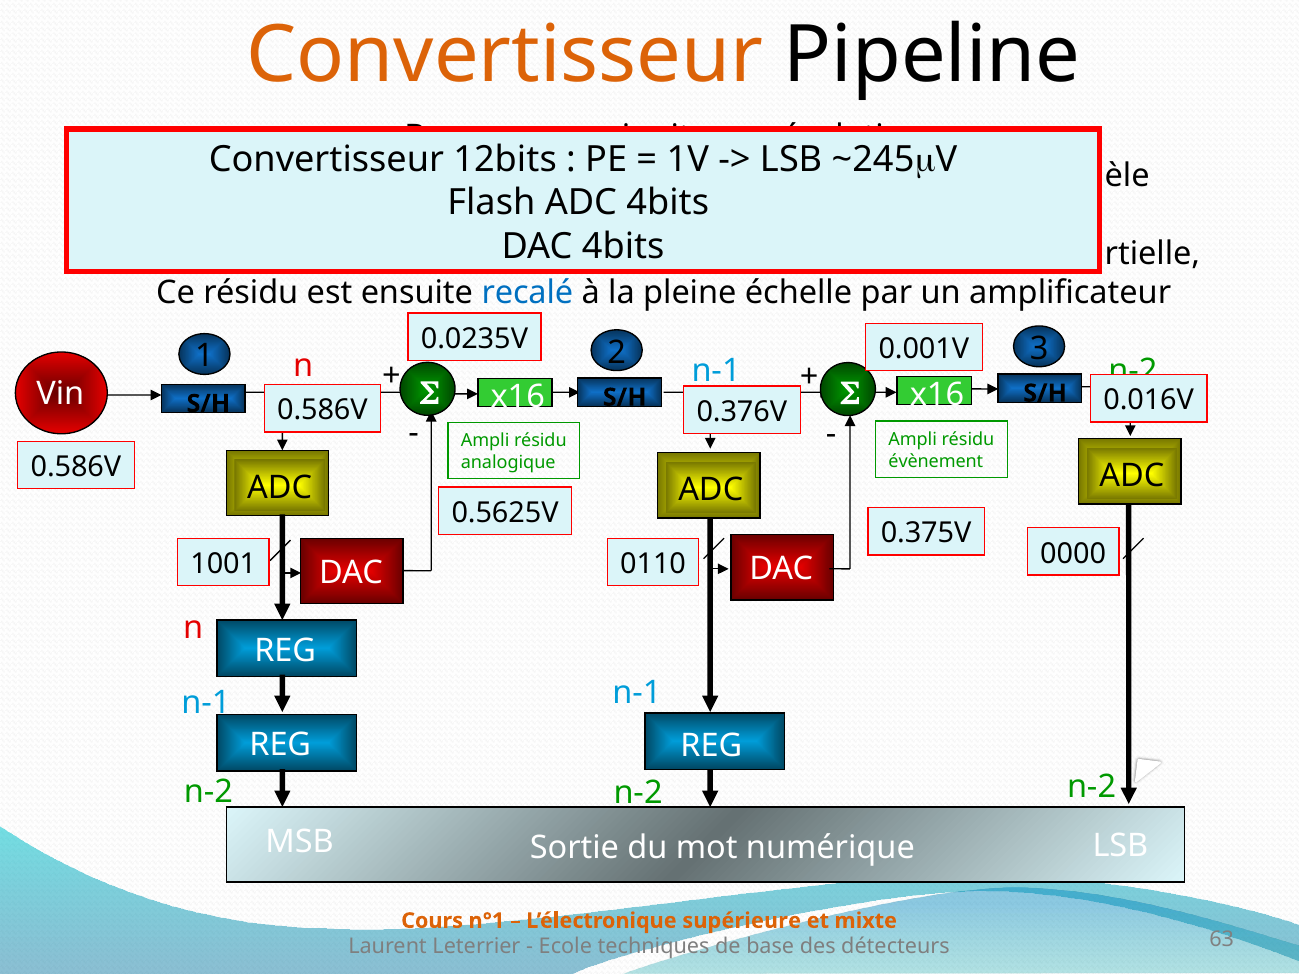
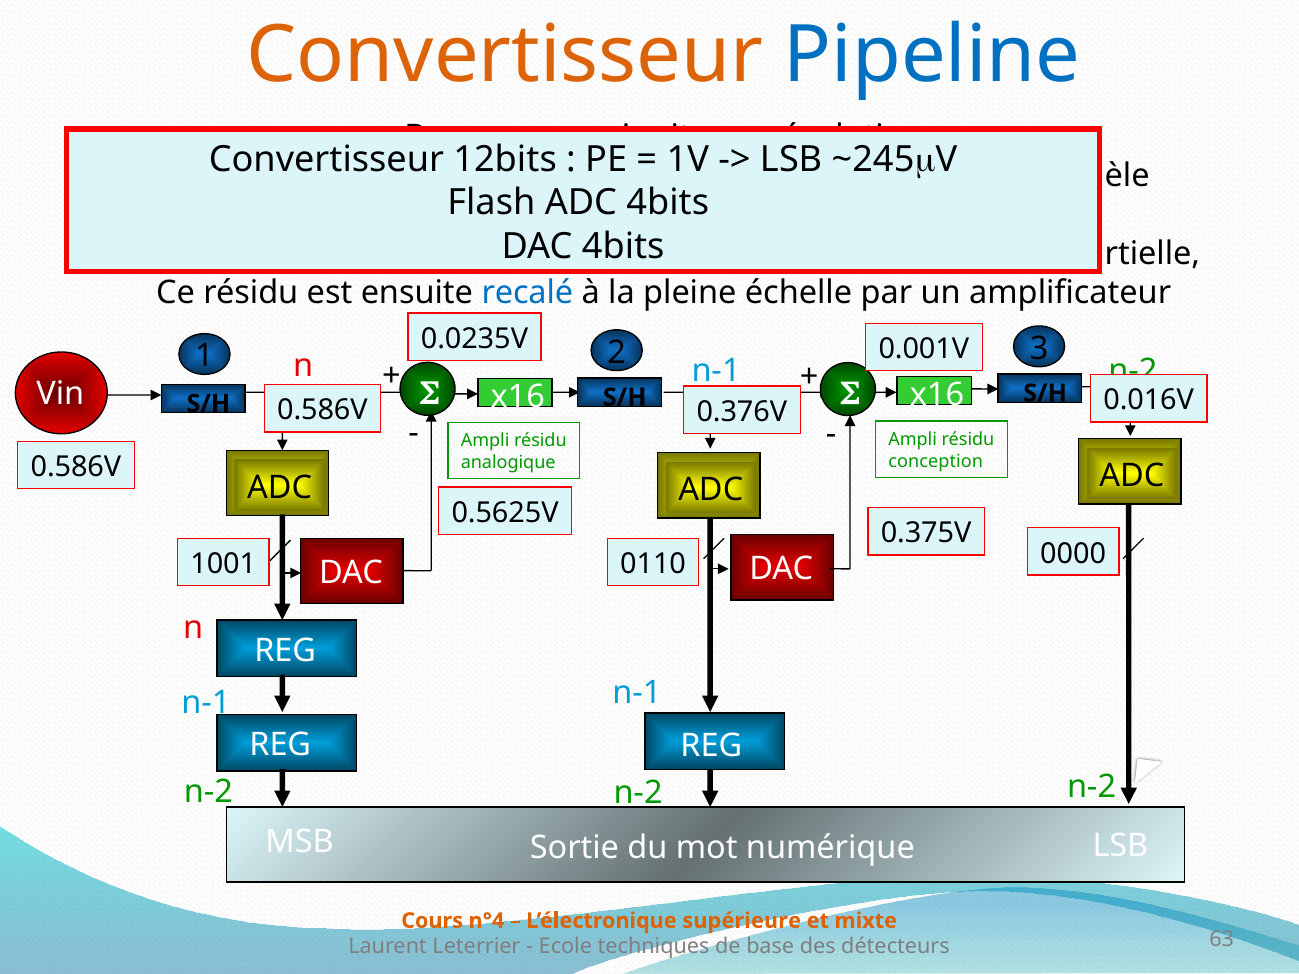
Pipeline colour: black -> blue (932, 56)
évènement: évènement -> conception (936, 461)
n°1: n°1 -> n°4 (486, 921)
